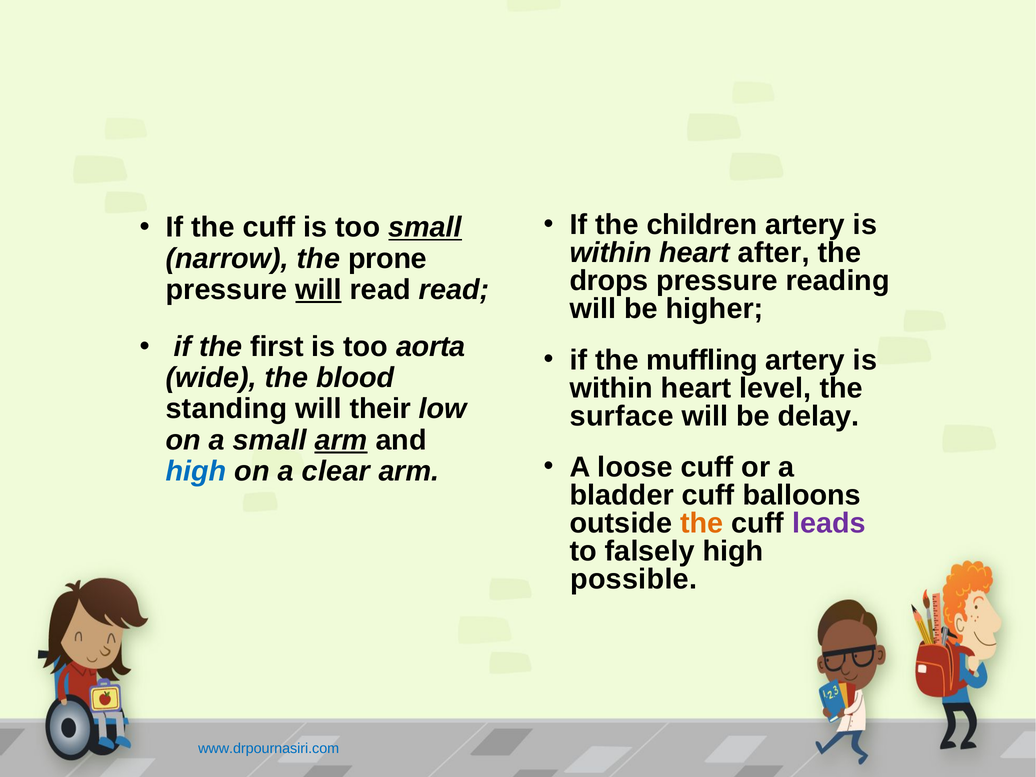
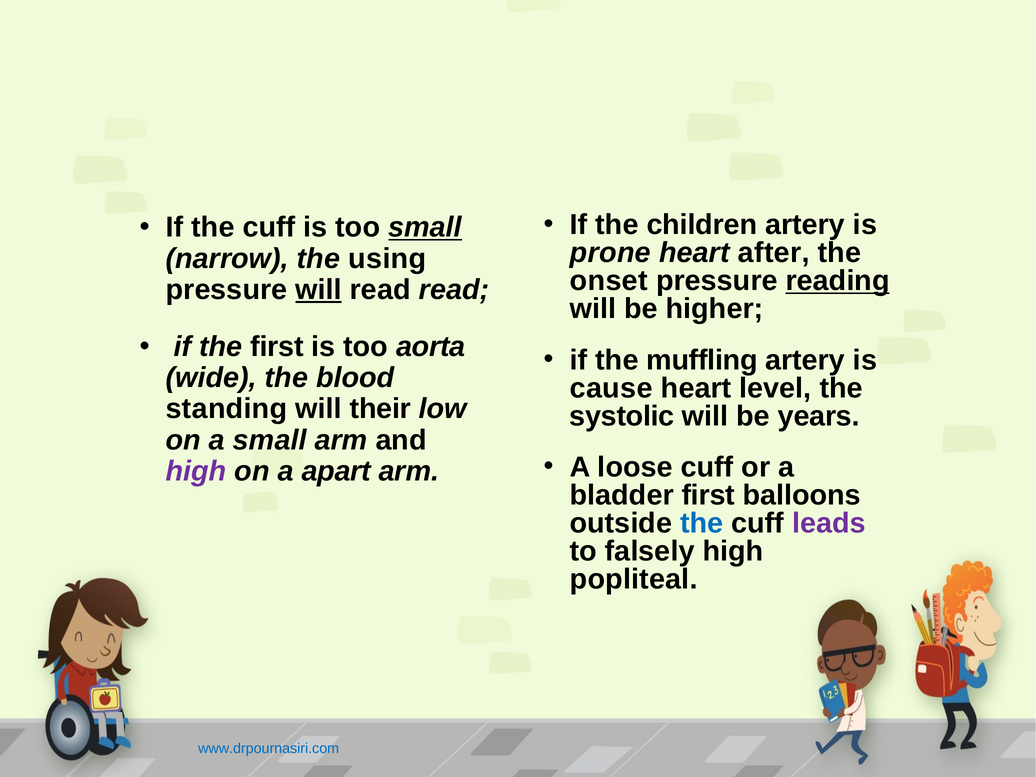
within: within -> prone (610, 253)
prone: prone -> using (387, 259)
drops: drops -> onset (609, 281)
reading underline: none -> present (838, 281)
within: within -> cause (611, 388)
surface: surface -> systolic (622, 416)
delay: delay -> years (819, 416)
arm underline: present -> none (341, 440)
high colour: blue -> purple (196, 471)
clear: clear -> apart (336, 471)
bladder cuff: cuff -> first (708, 495)
the colour: orange -> blue (702, 523)
possible: possible -> popliteal (634, 579)
